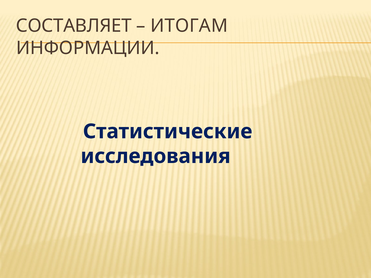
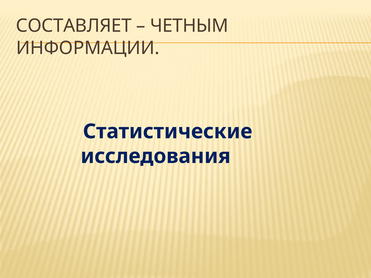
ИТОГАМ: ИТОГАМ -> ЧЕТНЫМ (189, 26)
